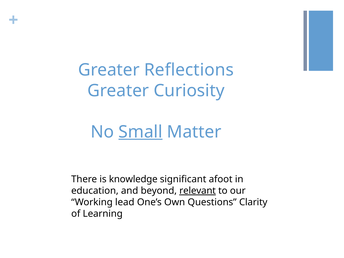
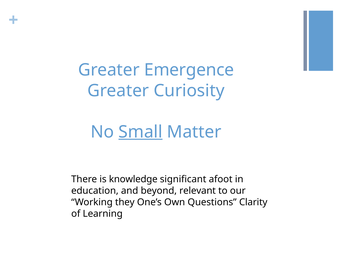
Reflections: Reflections -> Emergence (189, 70)
relevant underline: present -> none (198, 191)
lead: lead -> they (125, 202)
